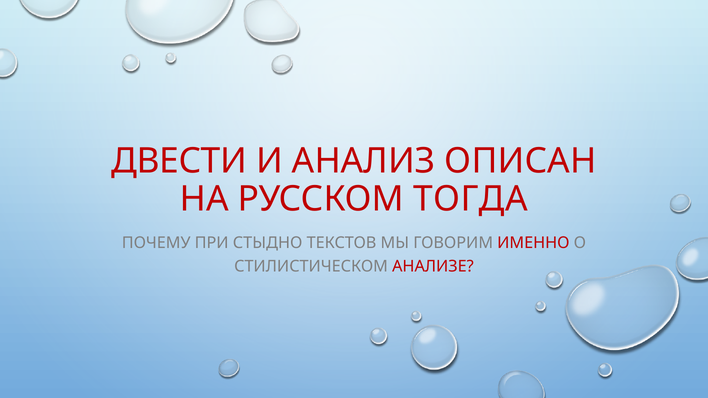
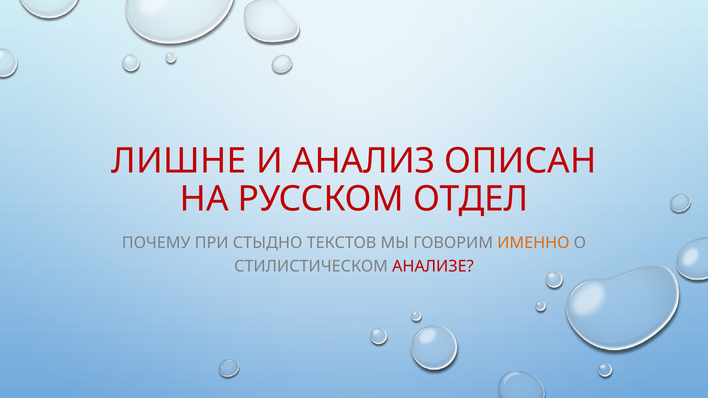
ДВЕСТИ: ДВЕСТИ -> ЛИШНЕ (179, 161)
ТОГДА: ТОГДА -> ОТДЕЛ (471, 199)
ИМЕННО colour: red -> orange (533, 243)
